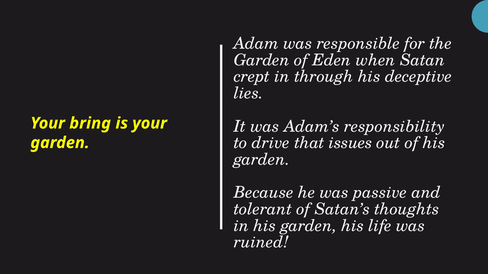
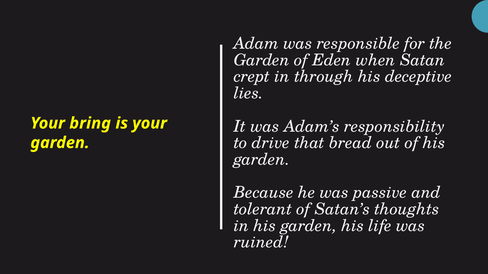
issues: issues -> bread (351, 143)
